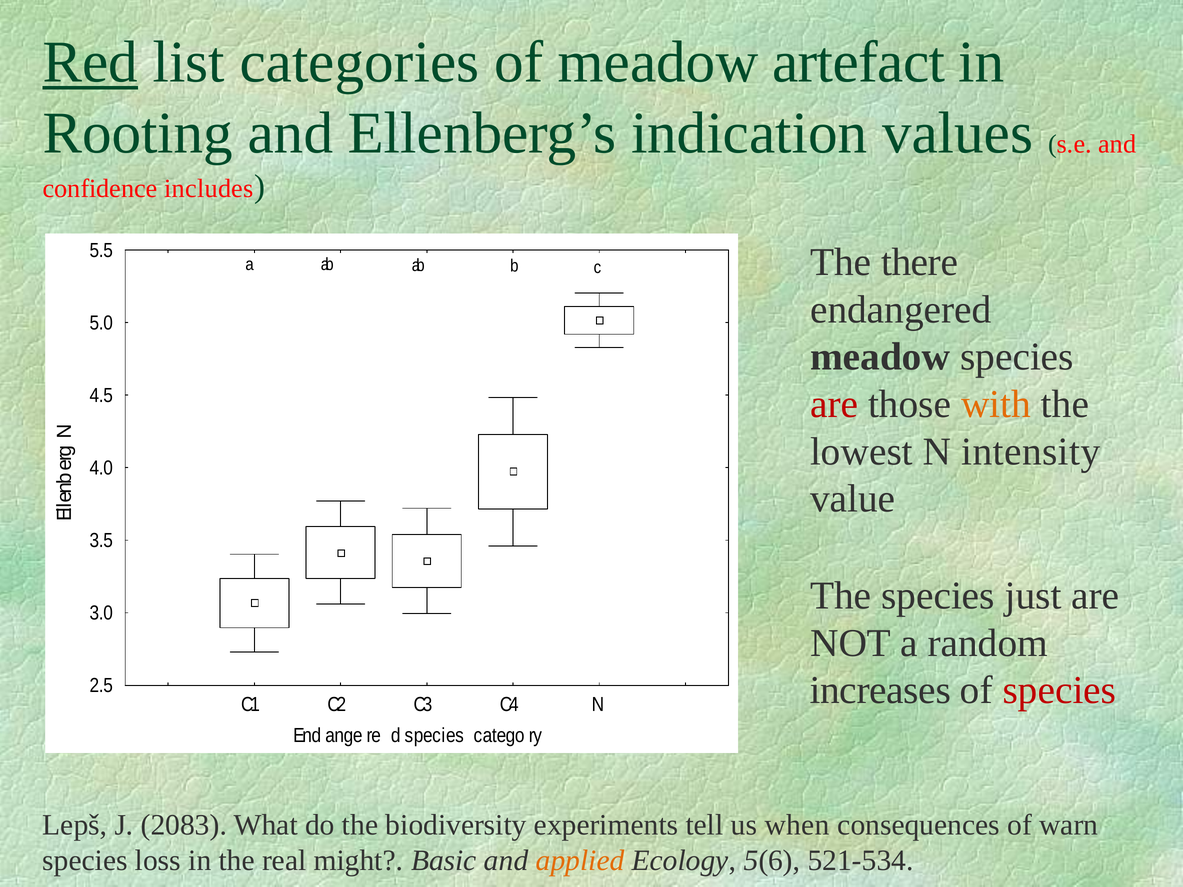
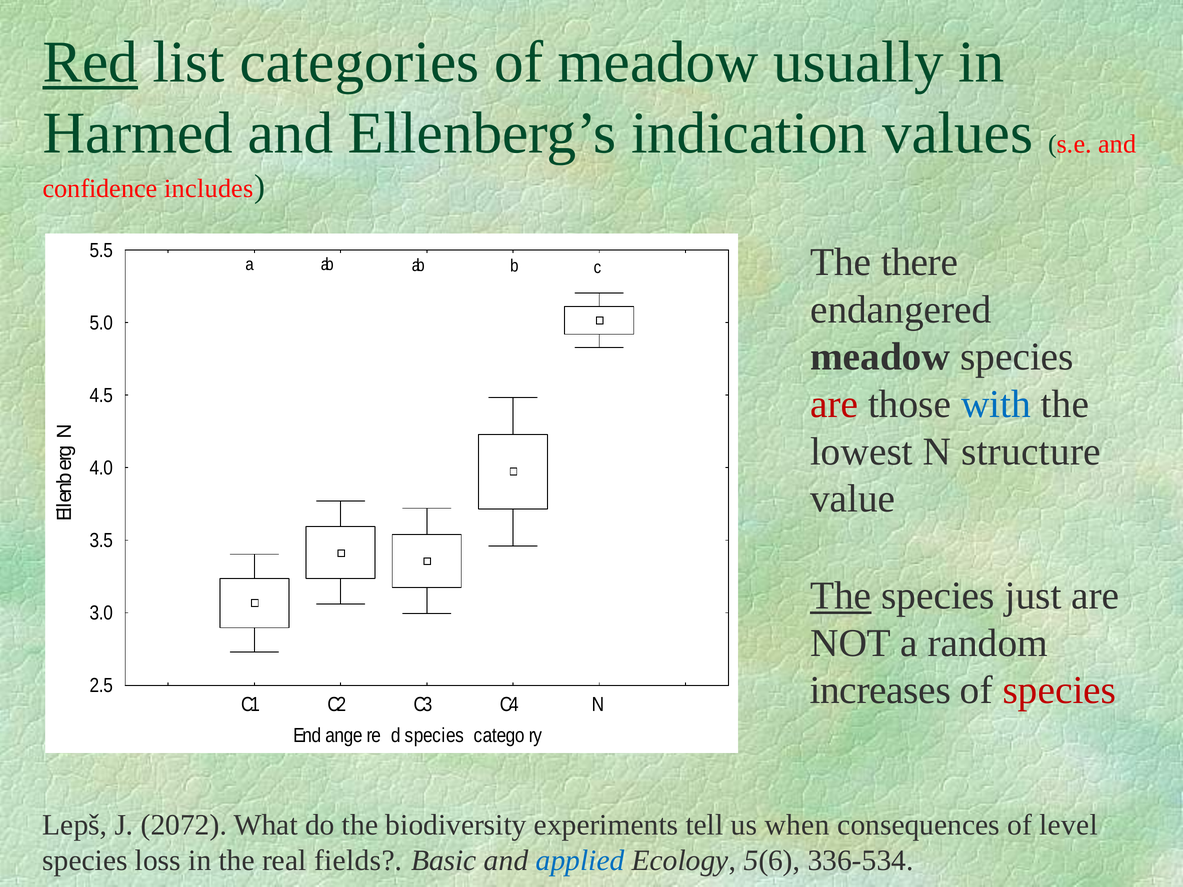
artefact: artefact -> usually (858, 62)
Rooting: Rooting -> Harmed (138, 133)
with colour: orange -> blue (996, 404)
intensity: intensity -> structure (1031, 452)
The underline: none -> present (841, 596)
2083: 2083 -> 2072 (184, 825)
warn: warn -> level (1068, 825)
might: might -> fields (358, 861)
applied colour: orange -> blue (580, 861)
521-534: 521-534 -> 336-534 (861, 861)
